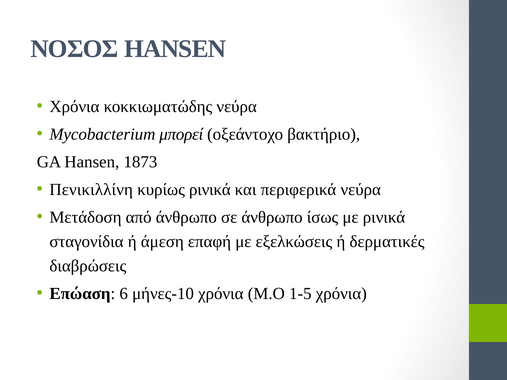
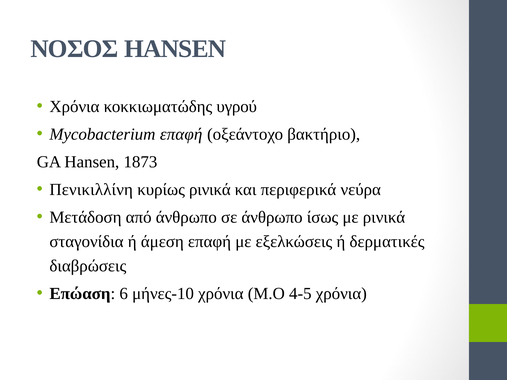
κοκκιωματώδης νεύρα: νεύρα -> υγρού (237, 107)
Mycobacterium μπορεί: μπορεί -> επαφή (181, 134)
1-5: 1-5 -> 4-5 (300, 294)
